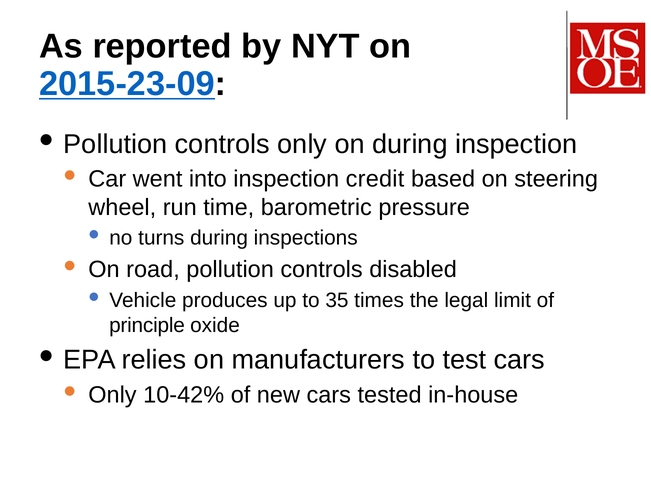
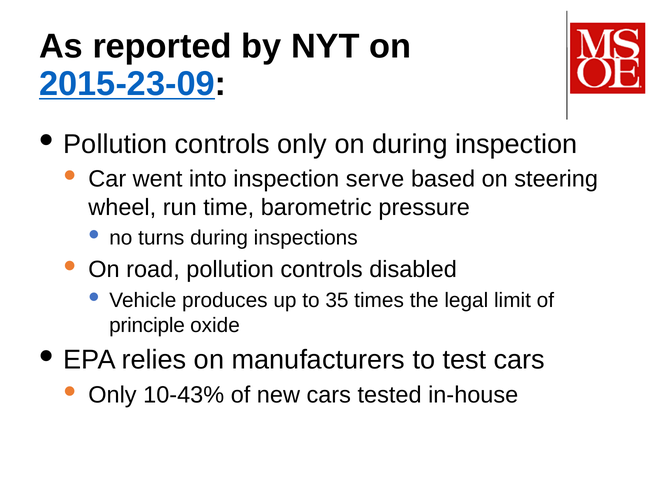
credit: credit -> serve (375, 179)
10-42%: 10-42% -> 10-43% (184, 394)
